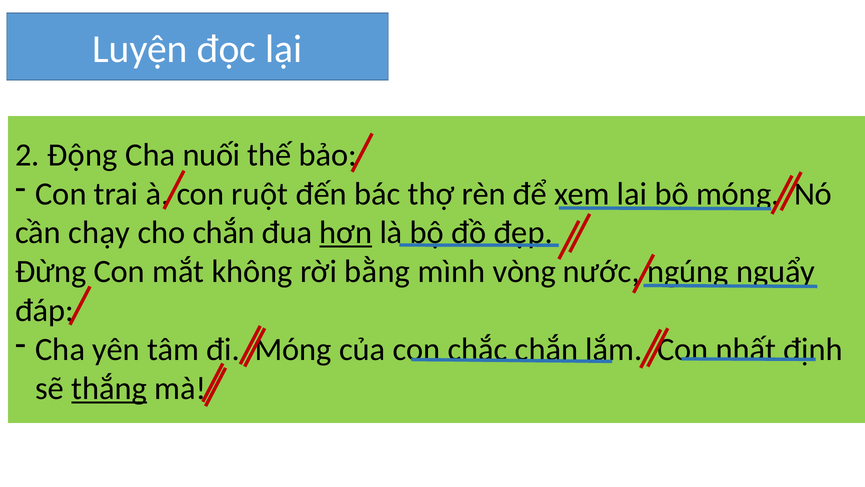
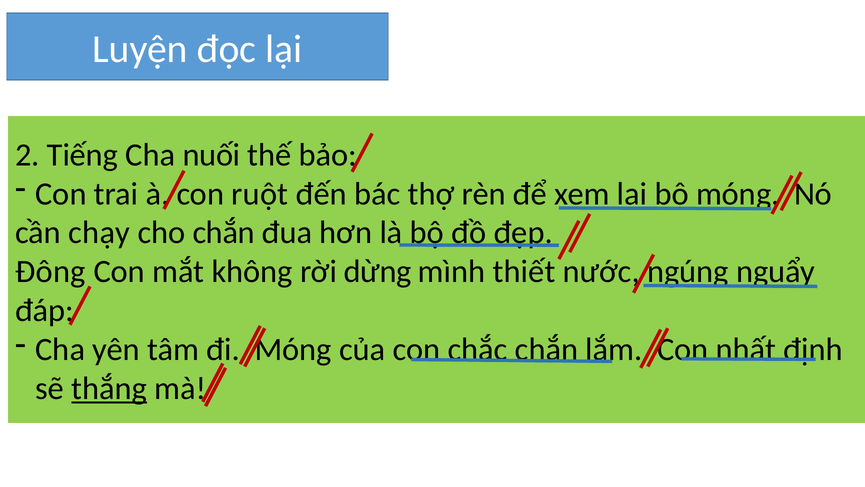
Động: Động -> Tiếng (83, 155)
hơn underline: present -> none (346, 233)
Đừng: Đừng -> Đông (50, 271)
bằng: bằng -> dừng (378, 271)
vòng: vòng -> thiết (524, 271)
